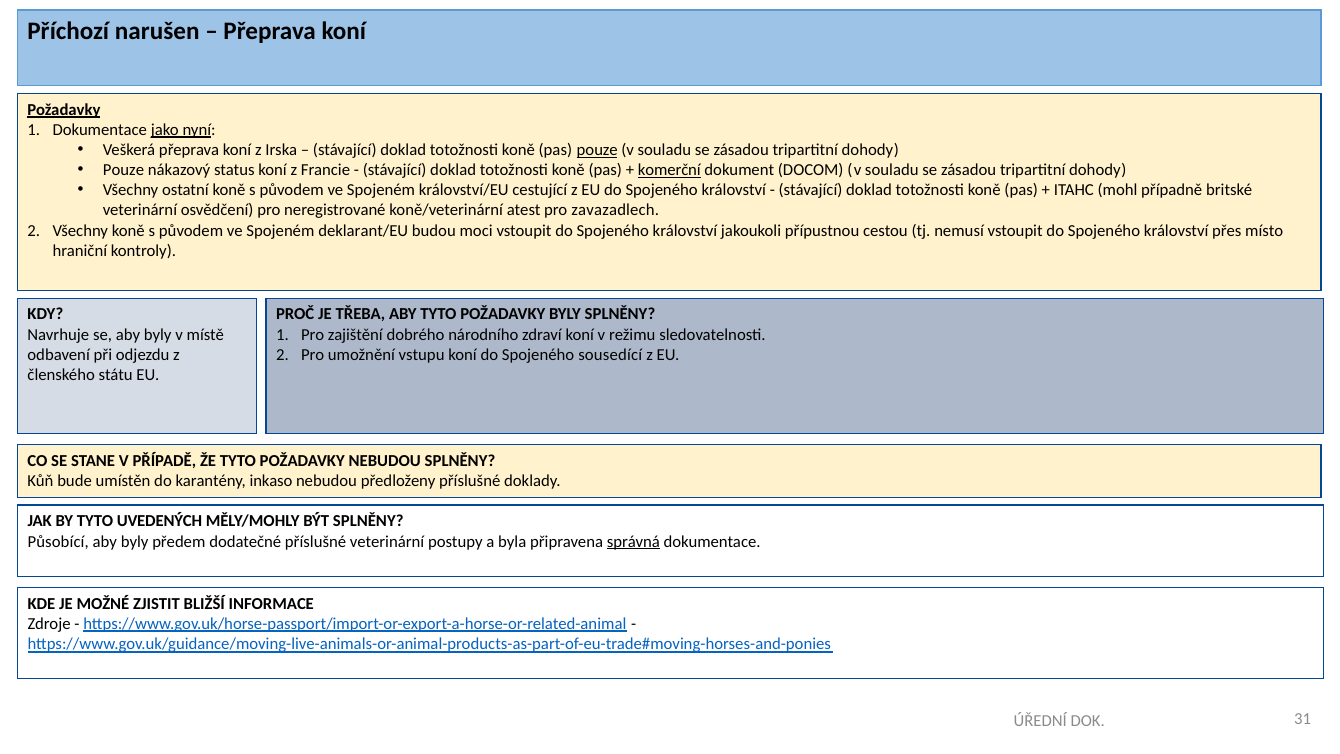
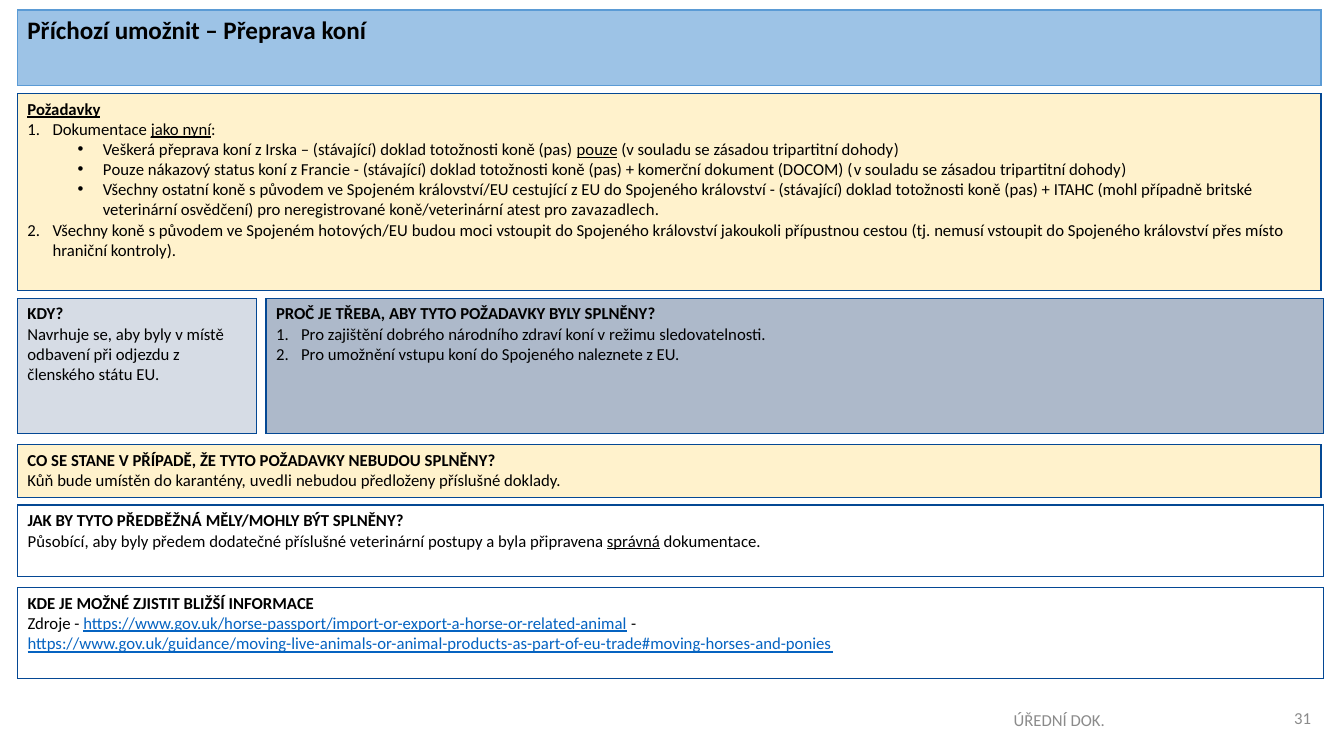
narušen: narušen -> umožnit (157, 32)
komerční underline: present -> none (669, 170)
deklarant/EU: deklarant/EU -> hotových/EU (363, 230)
sousedící: sousedící -> naleznete (610, 355)
inkaso: inkaso -> uvedli (271, 480)
UVEDENÝCH: UVEDENÝCH -> PŘEDBĚŽNÁ (159, 521)
